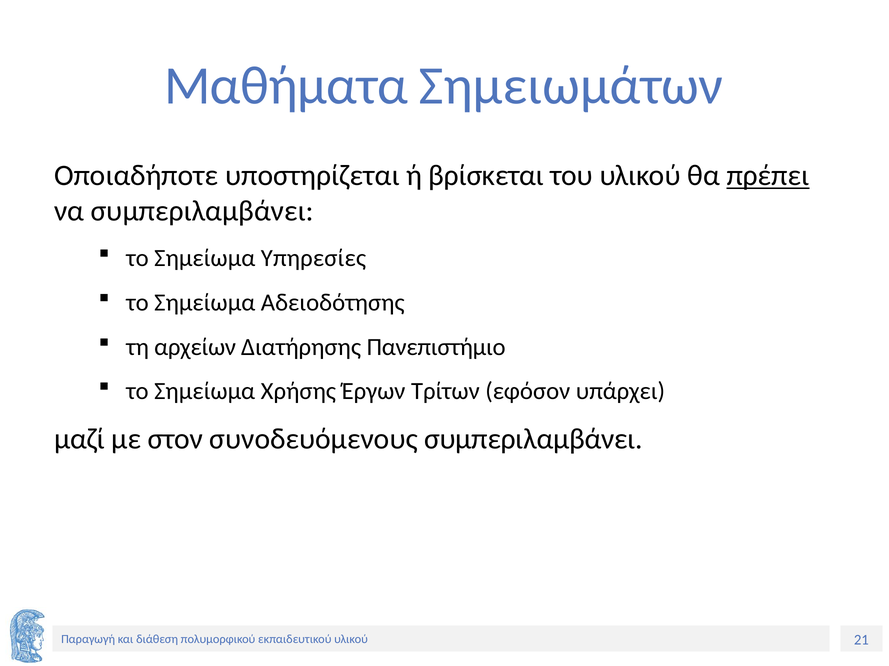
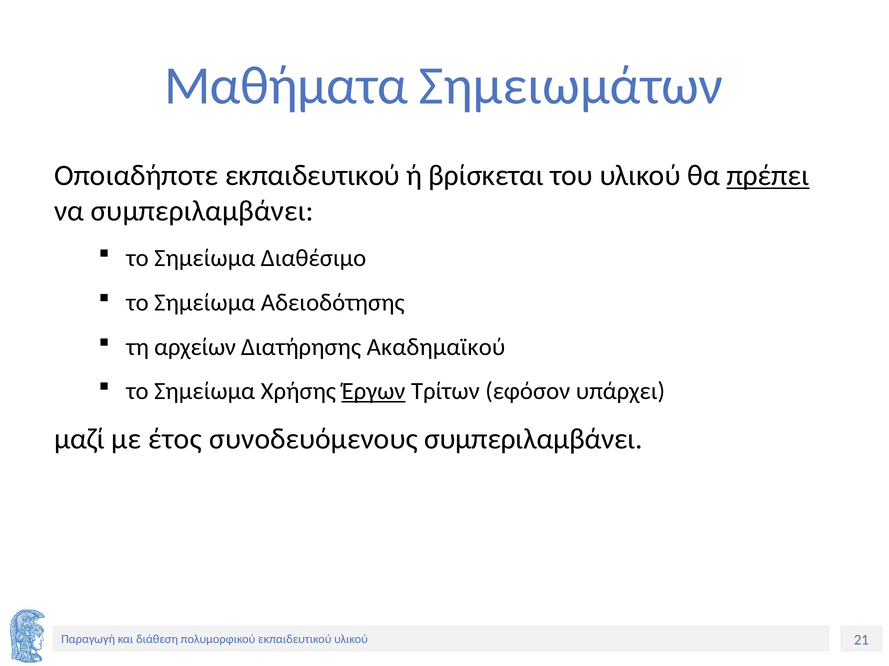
Οποιαδήποτε υποστηρίζεται: υποστηρίζεται -> εκπαιδευτικού (313, 176)
Υπηρεσίες: Υπηρεσίες -> Διαθέσιμο (314, 258)
Πανεπιστήμιο: Πανεπιστήμιο -> Ακαδημαϊκού (436, 347)
Έργων underline: none -> present (374, 392)
στον: στον -> έτος (175, 440)
